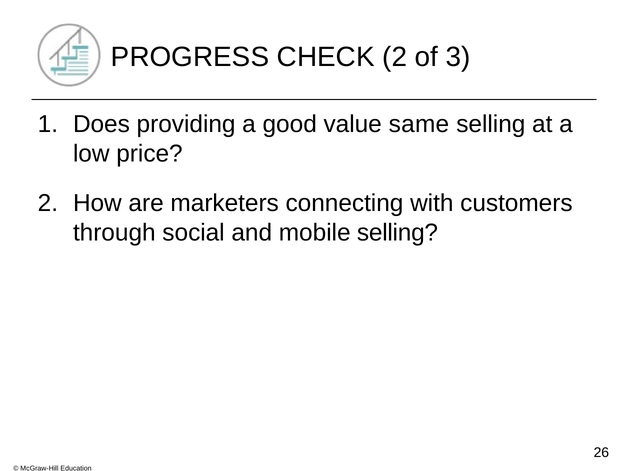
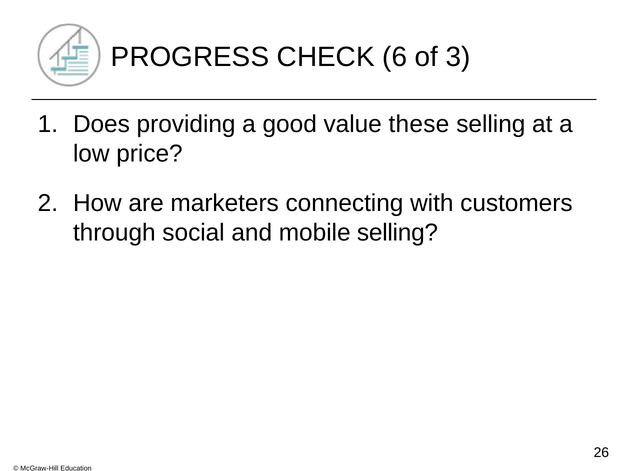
CHECK 2: 2 -> 6 (395, 57)
same: same -> these (419, 124)
